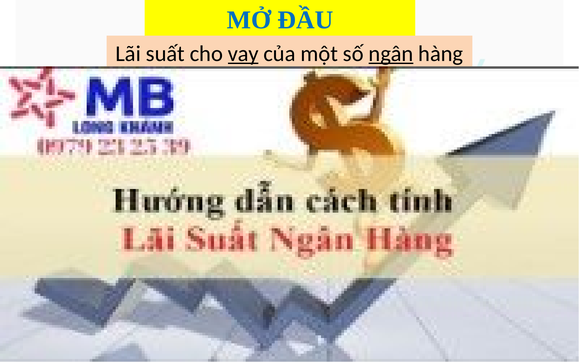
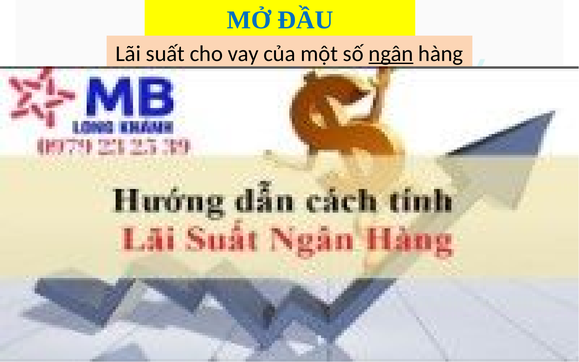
vay underline: present -> none (243, 54)
